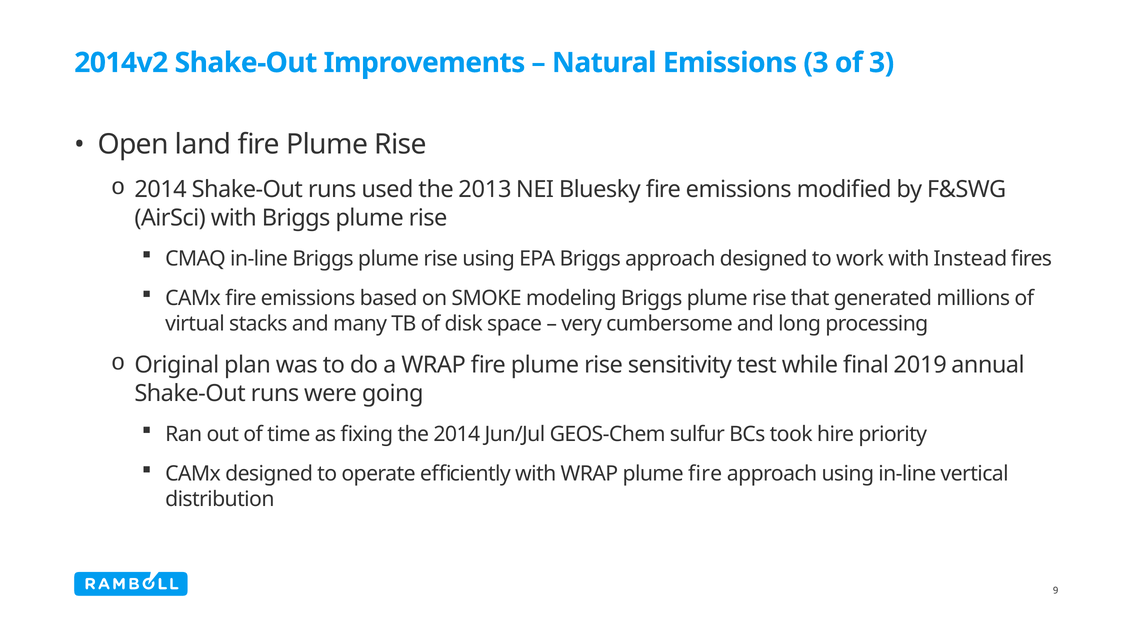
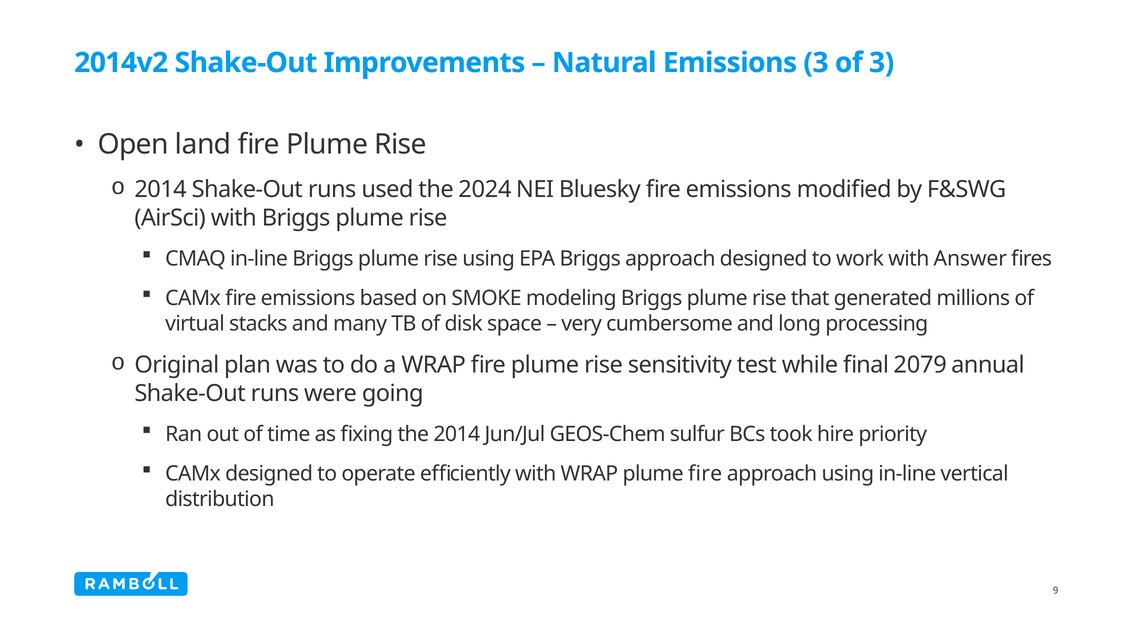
2013: 2013 -> 2024 (485, 190)
Instead: Instead -> Answer (970, 259)
2019: 2019 -> 2079 (920, 365)
